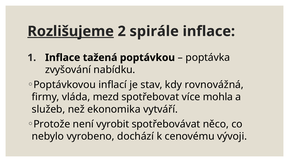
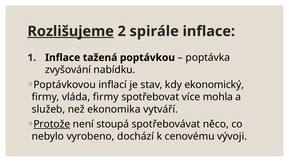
rovnovážná: rovnovážná -> ekonomický (214, 85)
vláda mezd: mezd -> firmy (106, 97)
Protože underline: none -> present (52, 125)
vyrobit: vyrobit -> stoupá (113, 125)
